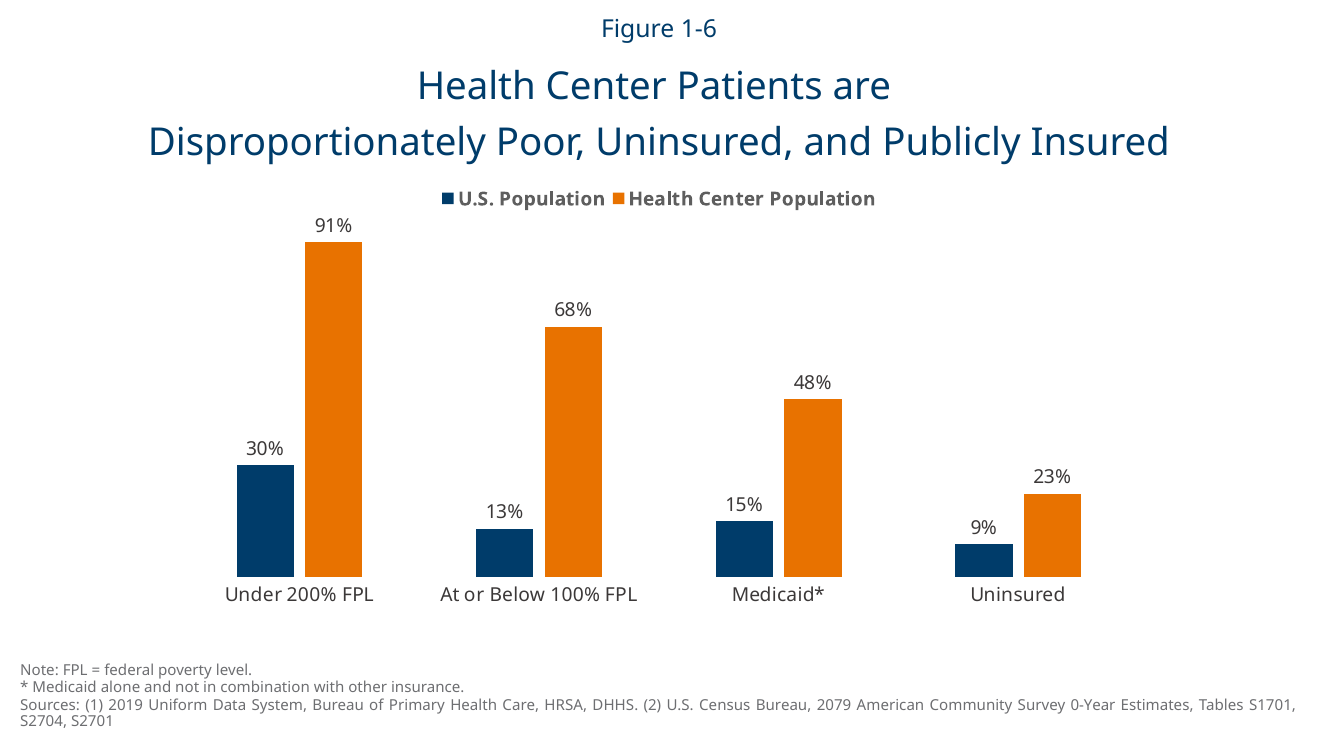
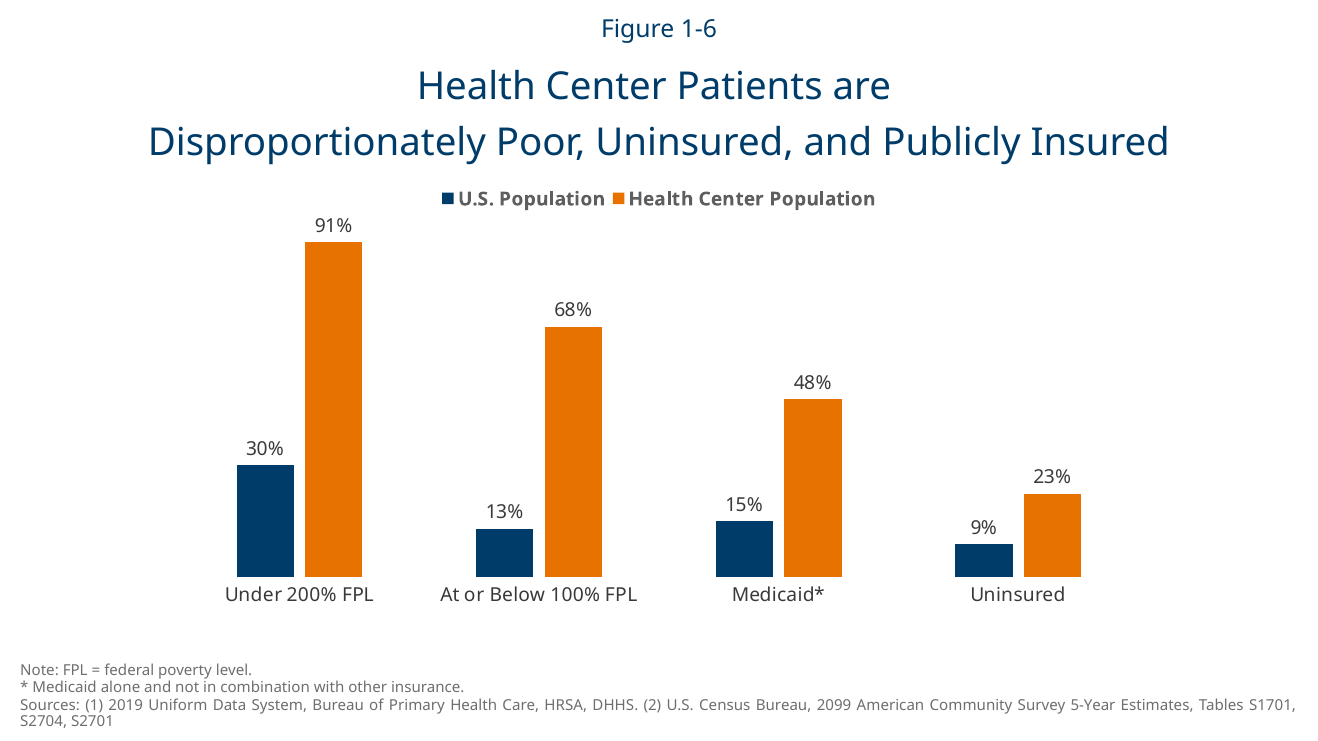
2079: 2079 -> 2099 (834, 706)
0-Year: 0-Year -> 5-Year (1093, 706)
